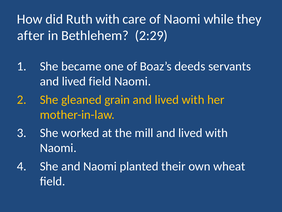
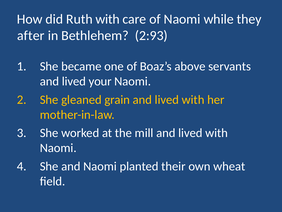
2:29: 2:29 -> 2:93 (151, 36)
deeds: deeds -> above (190, 66)
lived field: field -> your (100, 81)
